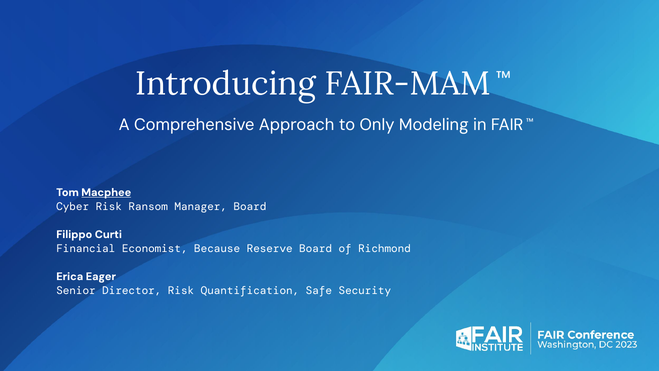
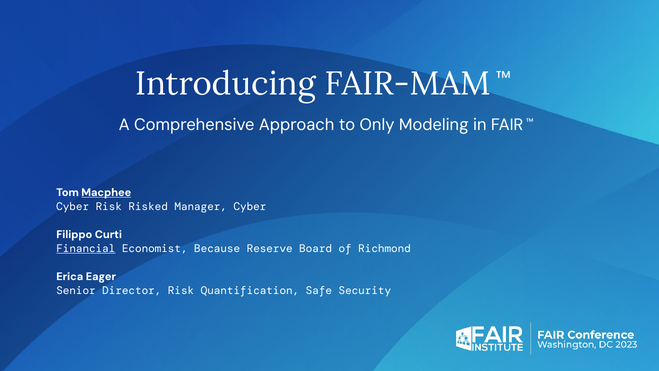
Ransom: Ransom -> Risked (148, 206)
Manager Board: Board -> Cyber (250, 206)
Financial underline: none -> present (86, 248)
